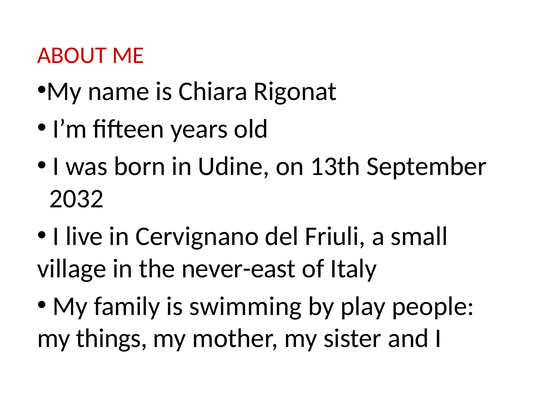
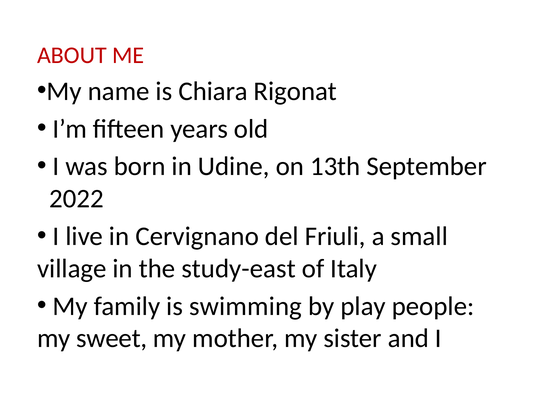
2032: 2032 -> 2022 (76, 199)
never-east: never-east -> study-east (239, 269)
things: things -> sweet (112, 339)
